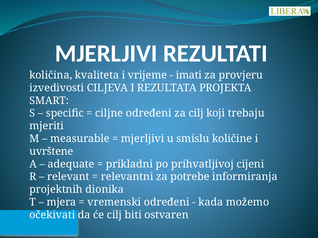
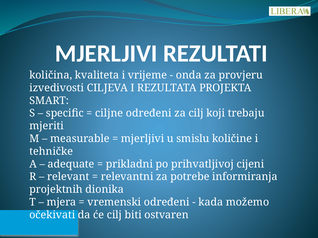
imati: imati -> onda (189, 75)
uvrštene: uvrštene -> tehničke (51, 152)
